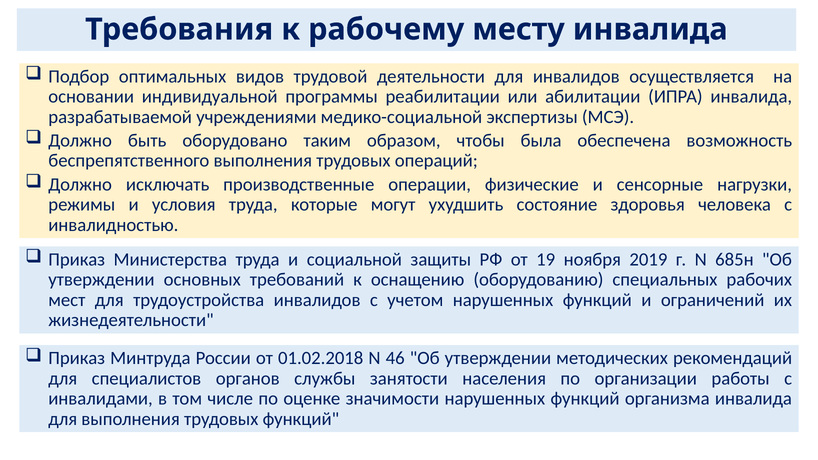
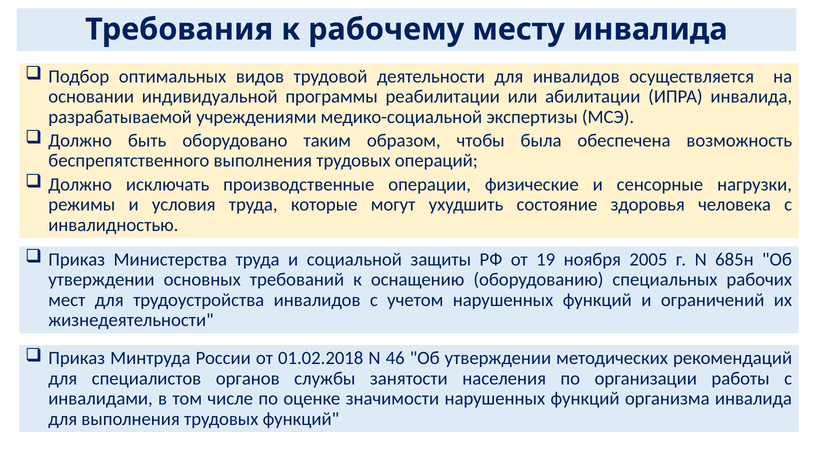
2019: 2019 -> 2005 (648, 260)
